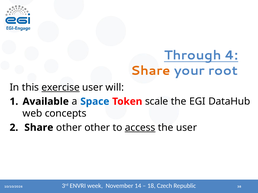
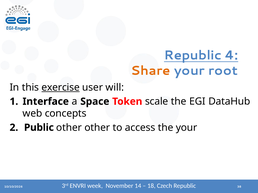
Through: Through -> Republic (193, 55)
Available: Available -> Interface (46, 102)
Space colour: blue -> black (95, 102)
Share: Share -> Public (39, 128)
access underline: present -> none (140, 128)
the user: user -> your (187, 128)
